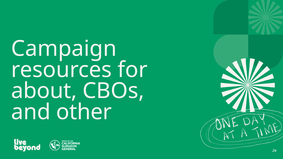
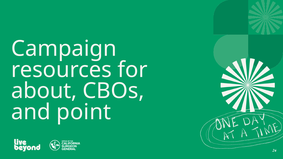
other: other -> point (84, 112)
